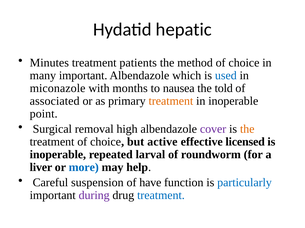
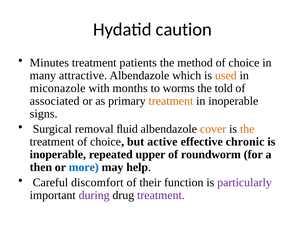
hepatic: hepatic -> caution (184, 30)
many important: important -> attractive (83, 76)
used colour: blue -> orange (226, 76)
nausea: nausea -> worms (179, 88)
point: point -> signs (44, 114)
high: high -> ﬂuid (127, 129)
cover colour: purple -> orange (213, 129)
licensed: licensed -> chronic (245, 142)
larval: larval -> upper (150, 155)
liver: liver -> then (41, 168)
suspension: suspension -> discomfort (97, 183)
have: have -> their (150, 183)
particularly colour: blue -> purple (245, 183)
treatment colour: blue -> purple (161, 196)
